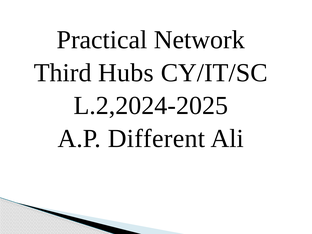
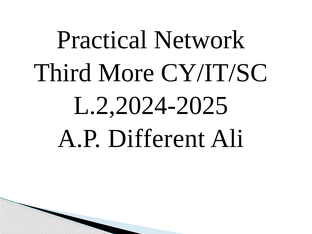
Hubs: Hubs -> More (126, 73)
